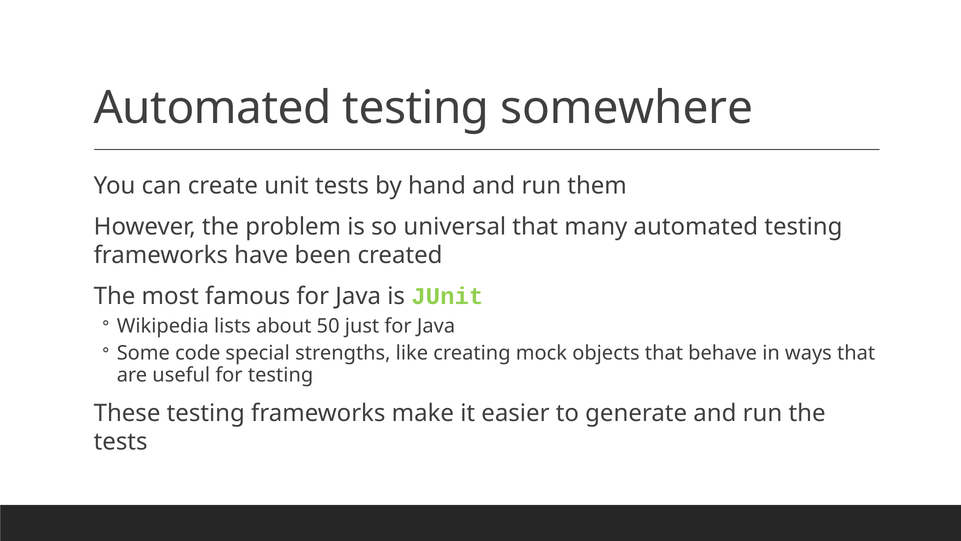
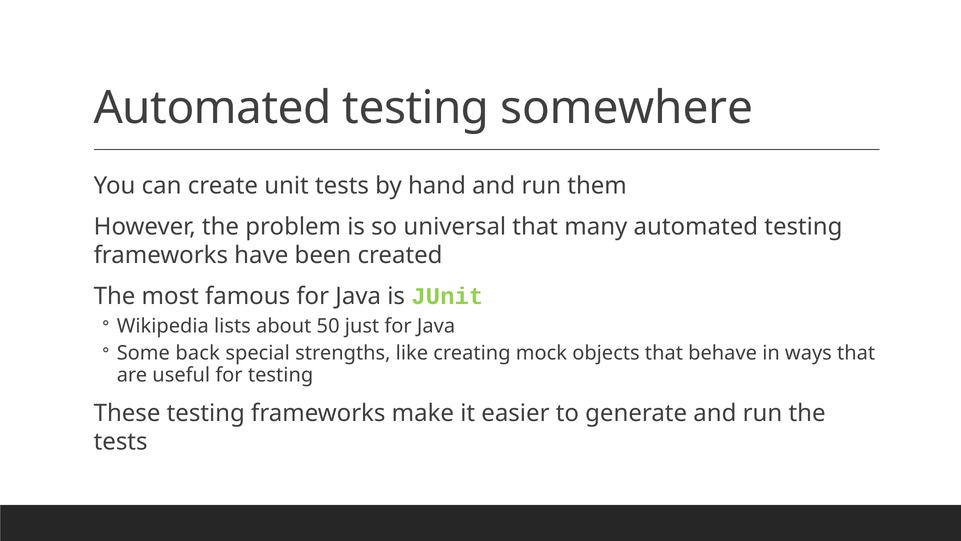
code: code -> back (198, 353)
